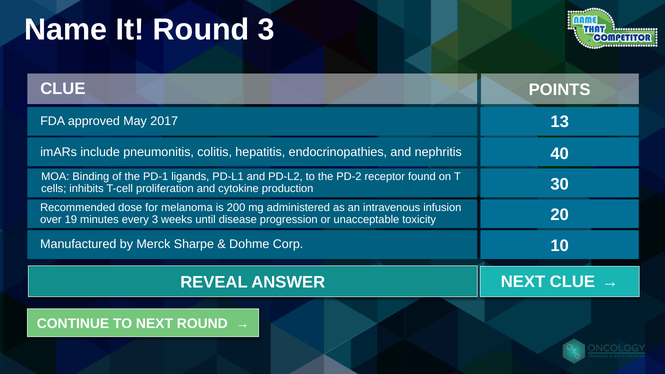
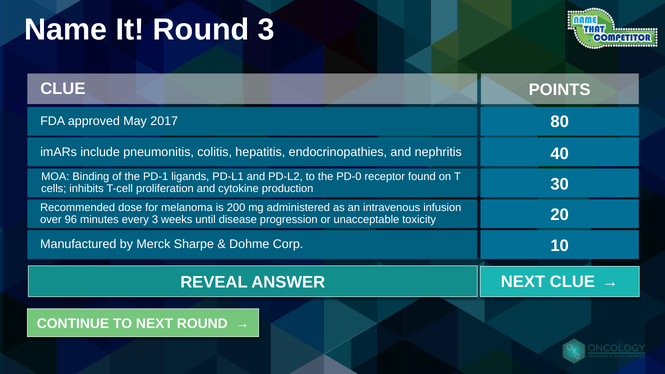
13: 13 -> 80 (560, 122)
PD-2: PD-2 -> PD-0 (349, 177)
19: 19 -> 96 (71, 220)
